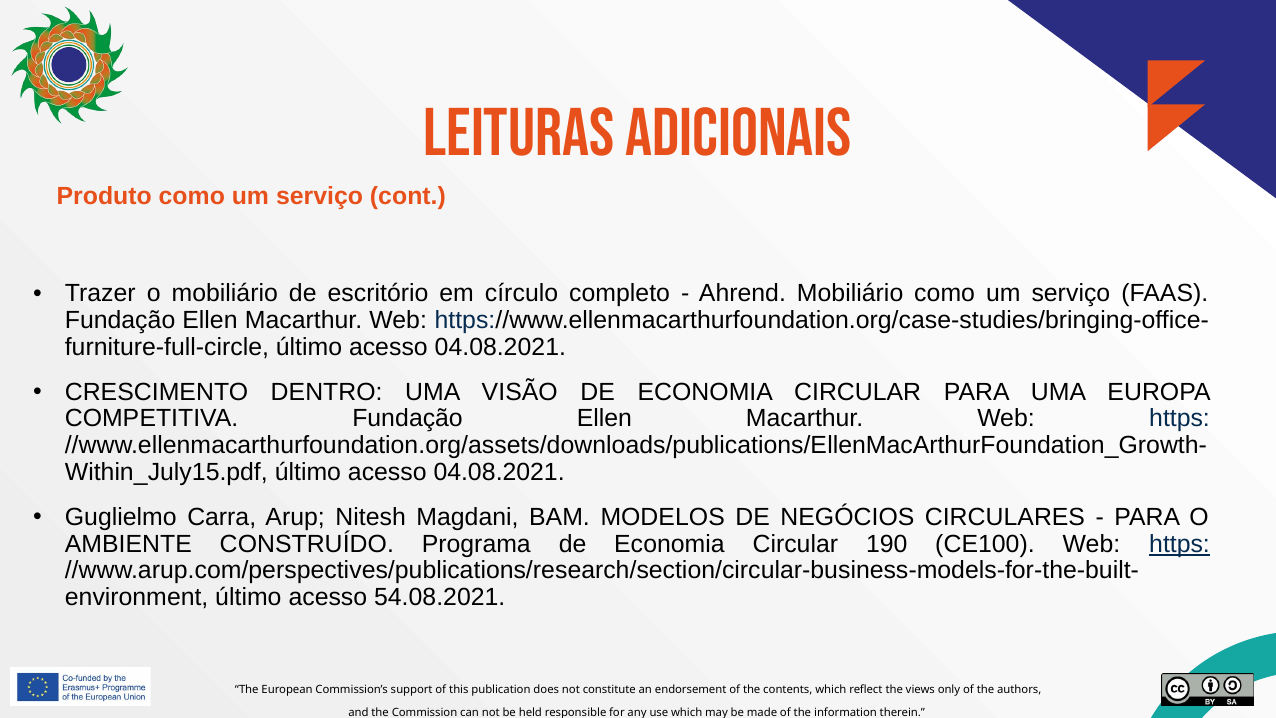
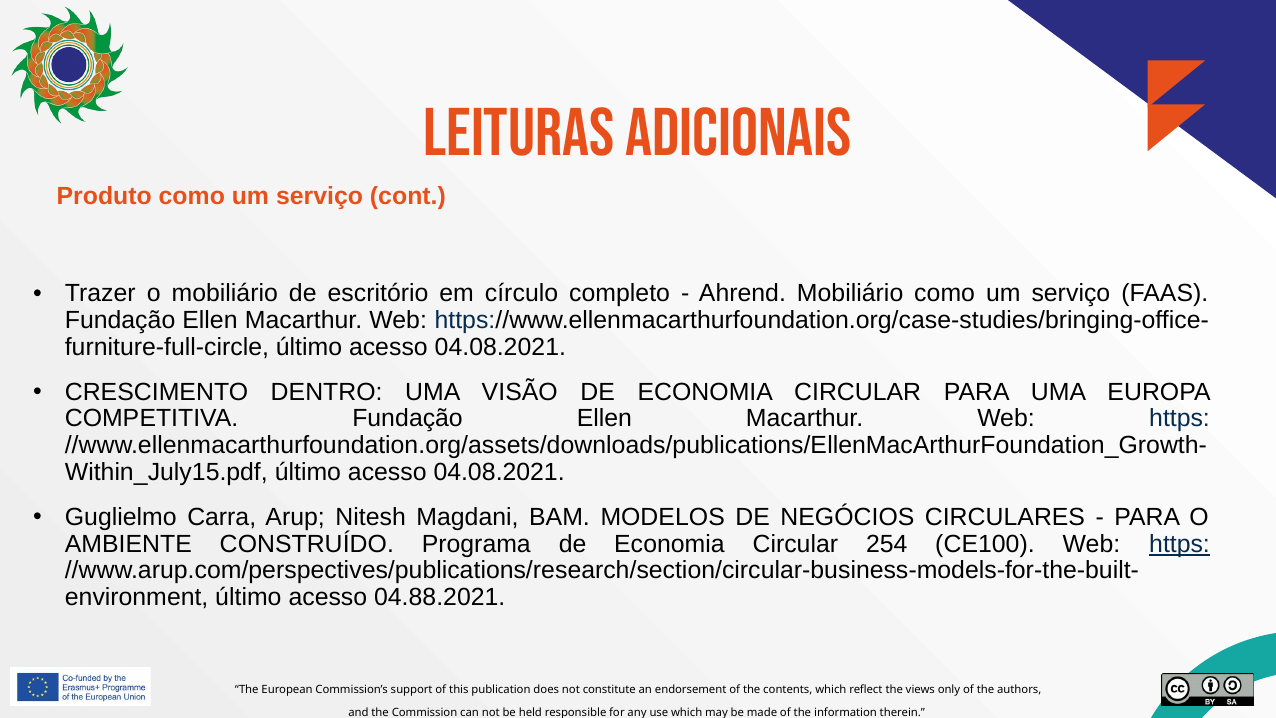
190: 190 -> 254 (887, 544)
54.08.2021: 54.08.2021 -> 04.88.2021 (440, 597)
